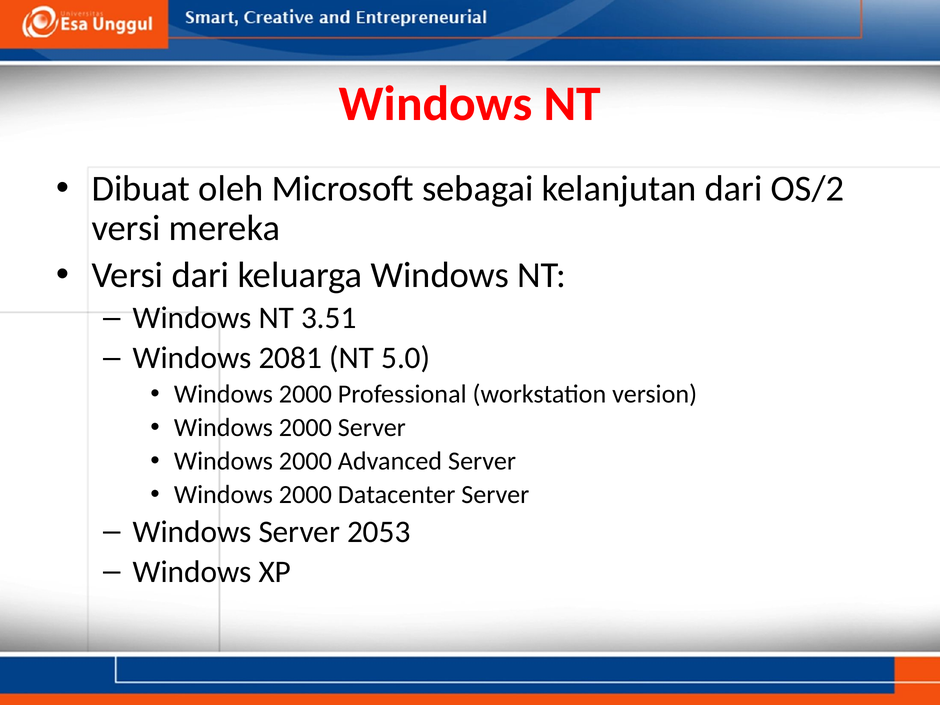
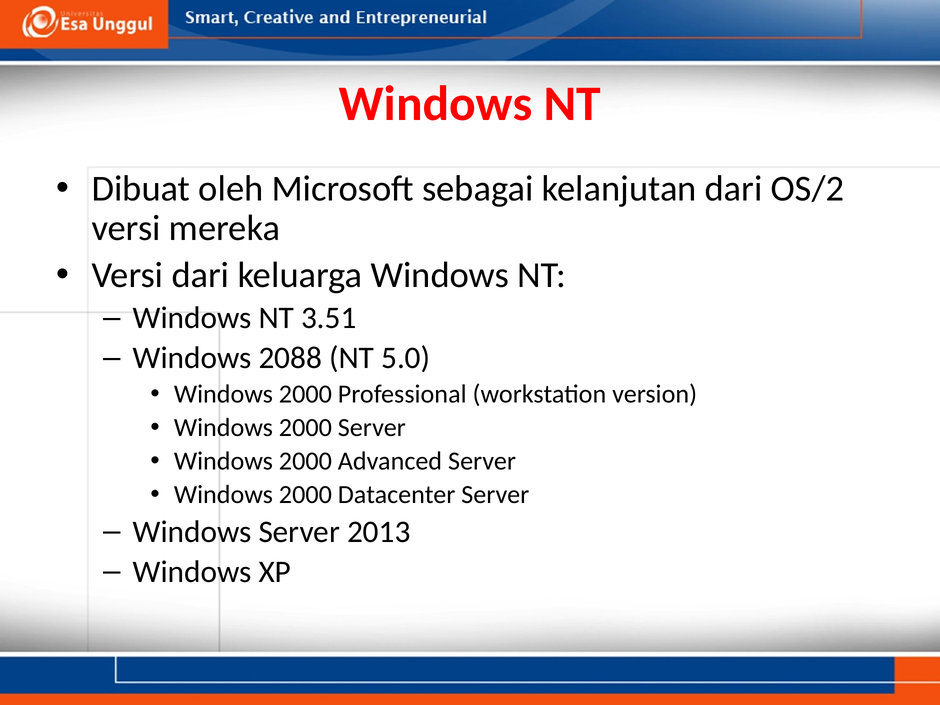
2081: 2081 -> 2088 (290, 358)
2053: 2053 -> 2013 (379, 532)
